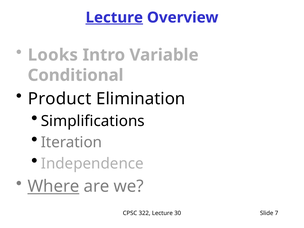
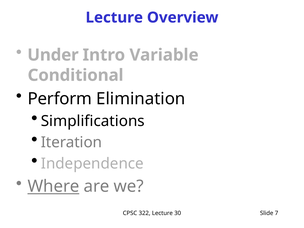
Lecture underline: present -> none (114, 18)
Looks: Looks -> Under (53, 55)
Product: Product -> Perform (60, 99)
